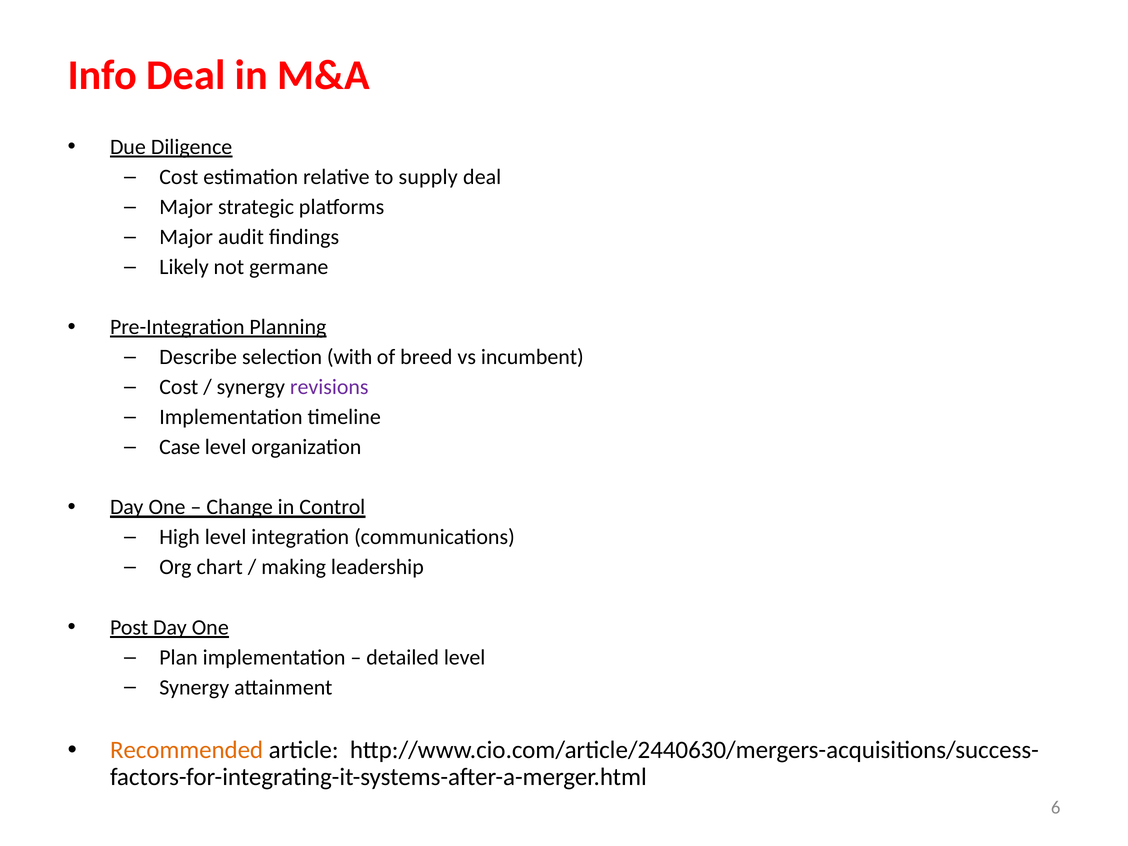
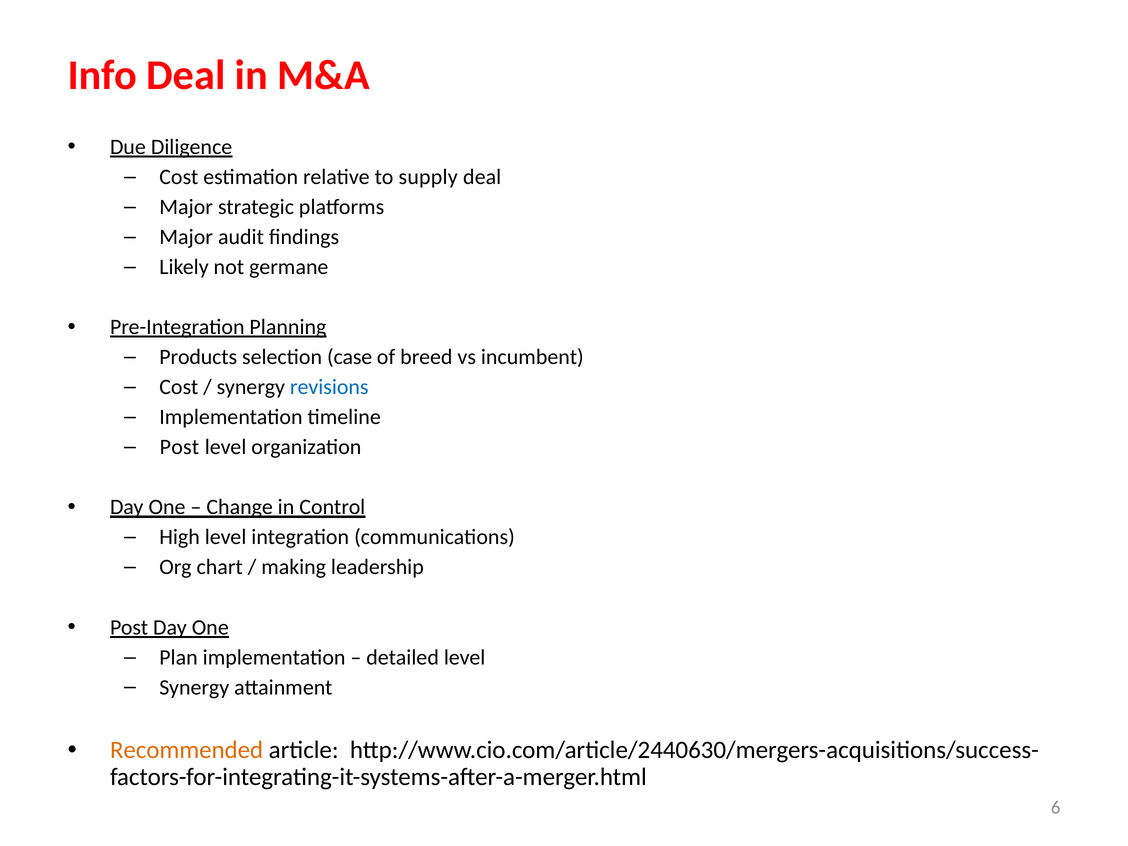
Describe: Describe -> Products (198, 357)
with: with -> case (350, 357)
revisions colour: purple -> blue (329, 387)
Case: Case -> Post (179, 447)
